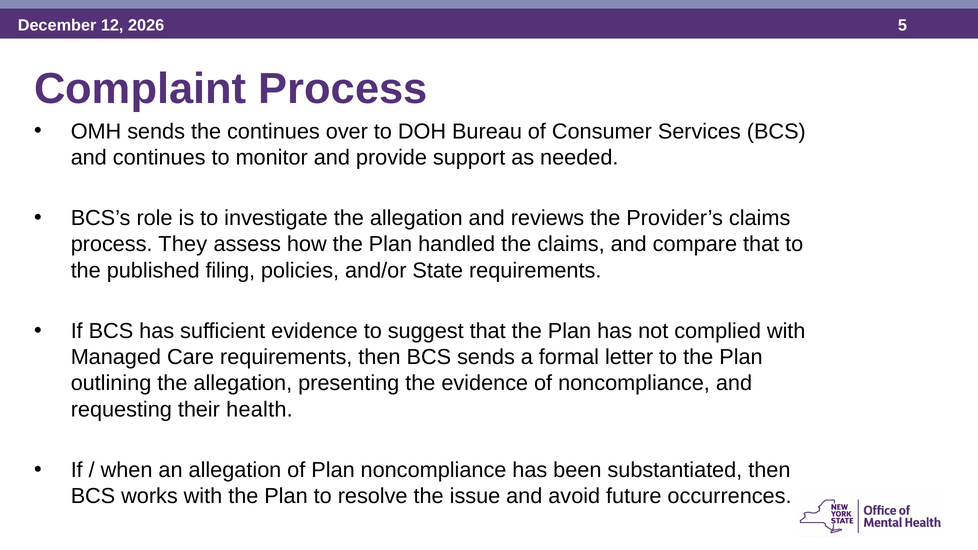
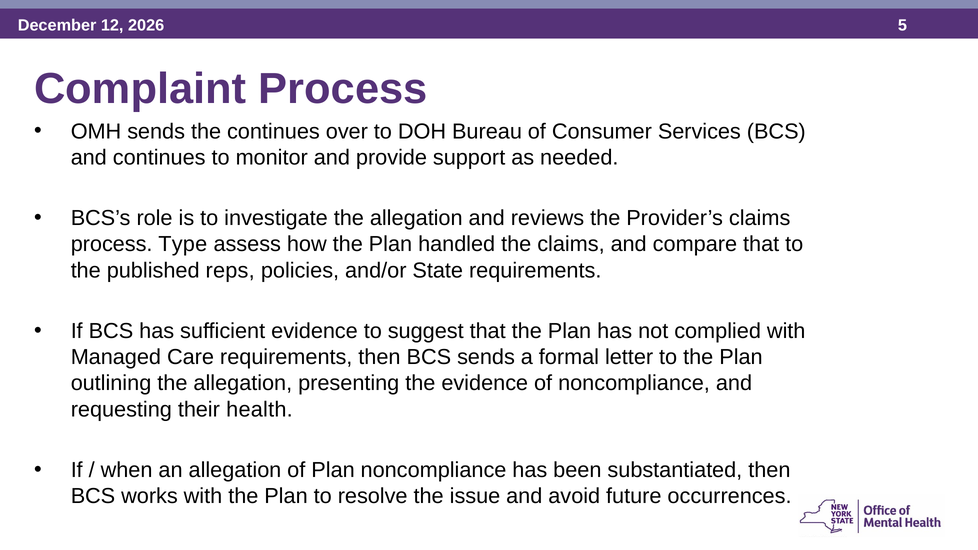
They: They -> Type (183, 244)
filing: filing -> reps (230, 270)
